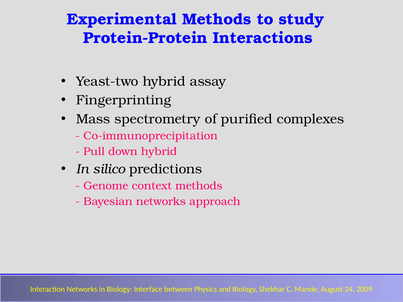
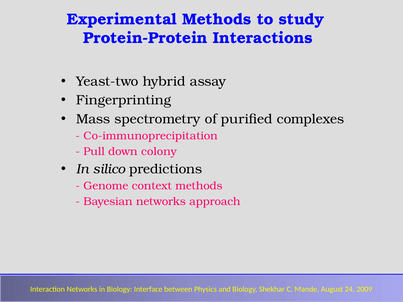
down hybrid: hybrid -> colony (159, 152)
